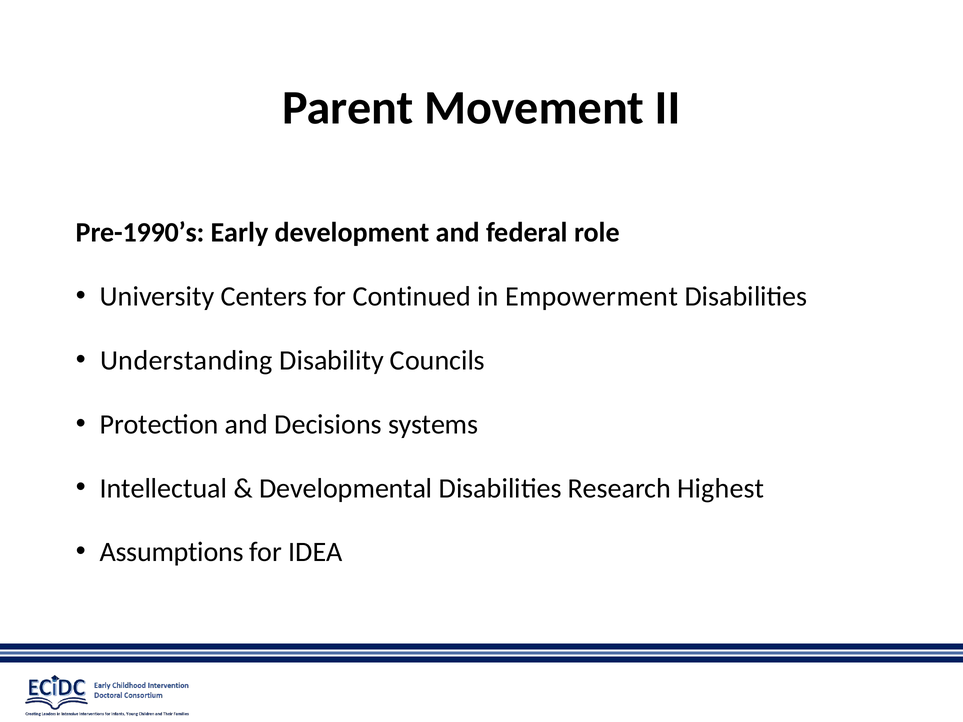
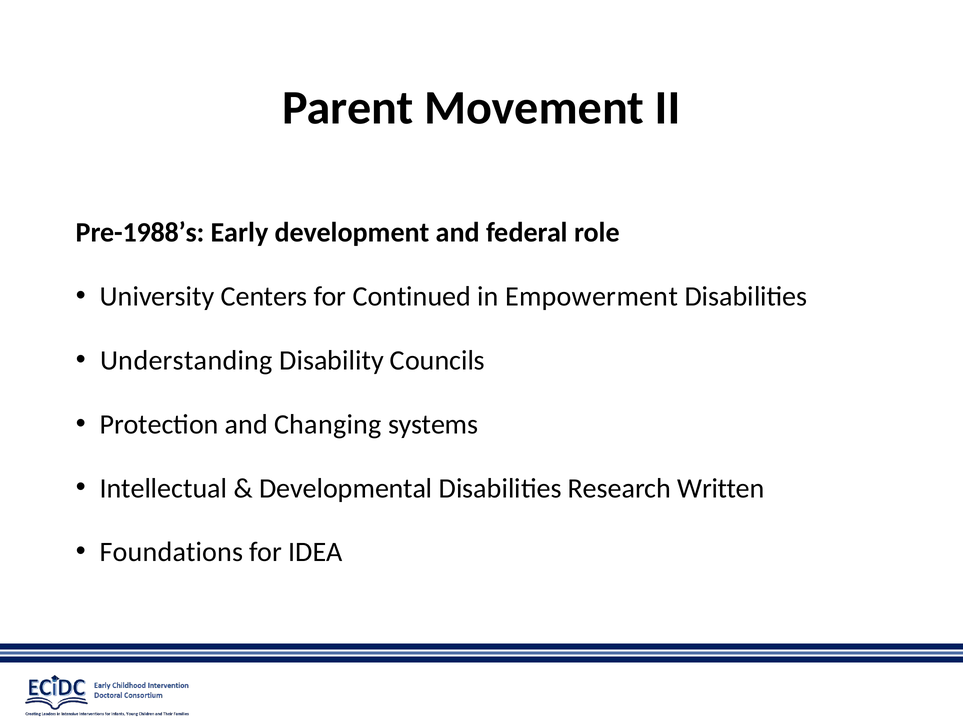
Pre-1990’s: Pre-1990’s -> Pre-1988’s (140, 233)
Decisions: Decisions -> Changing (328, 424)
Highest: Highest -> Written (721, 488)
Assumptions: Assumptions -> Foundations (171, 552)
